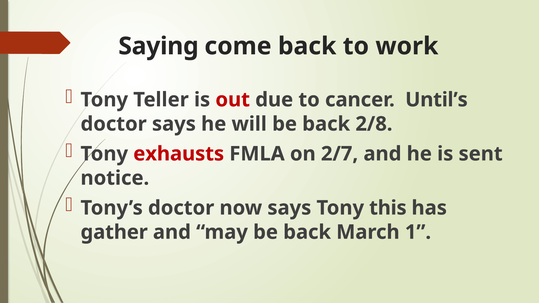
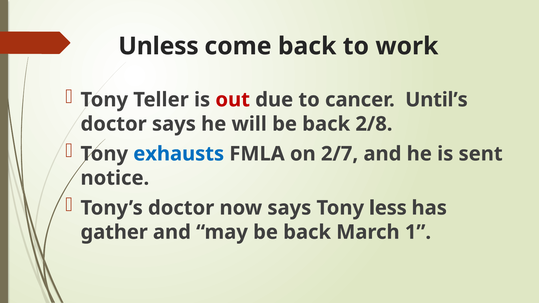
Saying: Saying -> Unless (158, 46)
exhausts colour: red -> blue (179, 154)
this: this -> less (388, 208)
